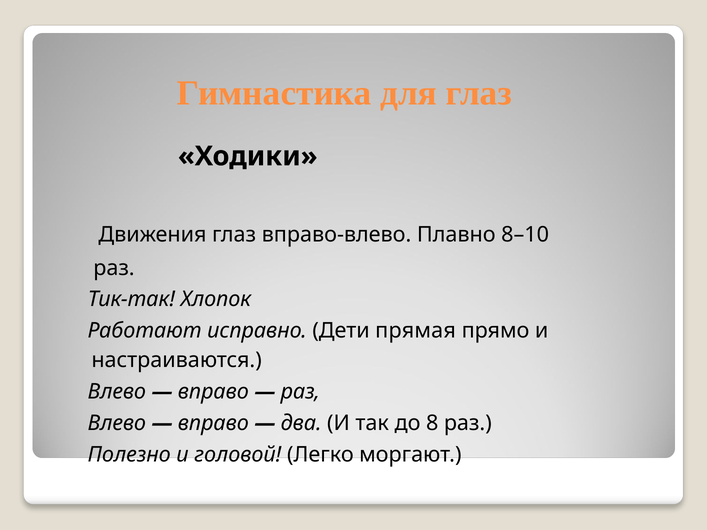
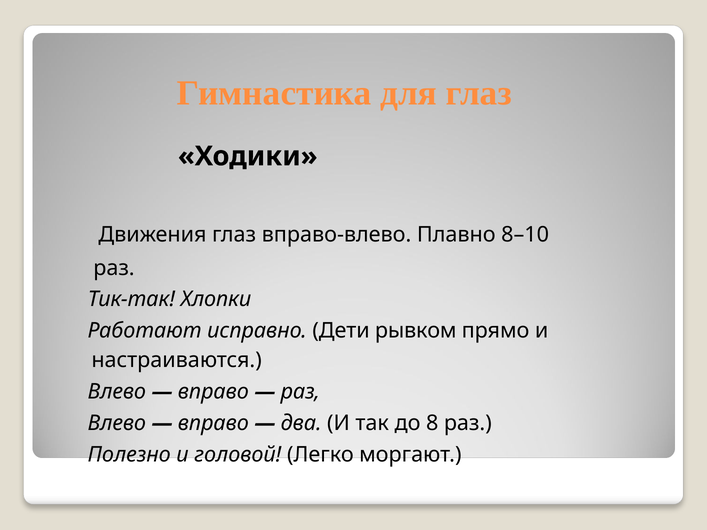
Хлопок: Хлопок -> Хлопки (216, 299)
прямая: прямая -> рывком (416, 331)
